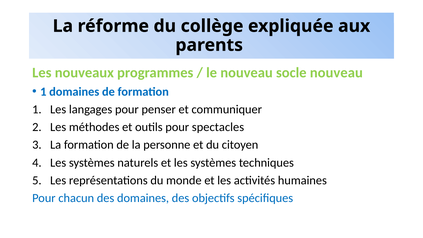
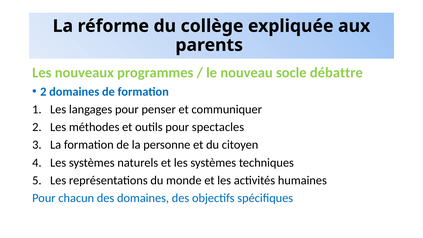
socle nouveau: nouveau -> débattre (336, 73)
1: 1 -> 2 (43, 92)
